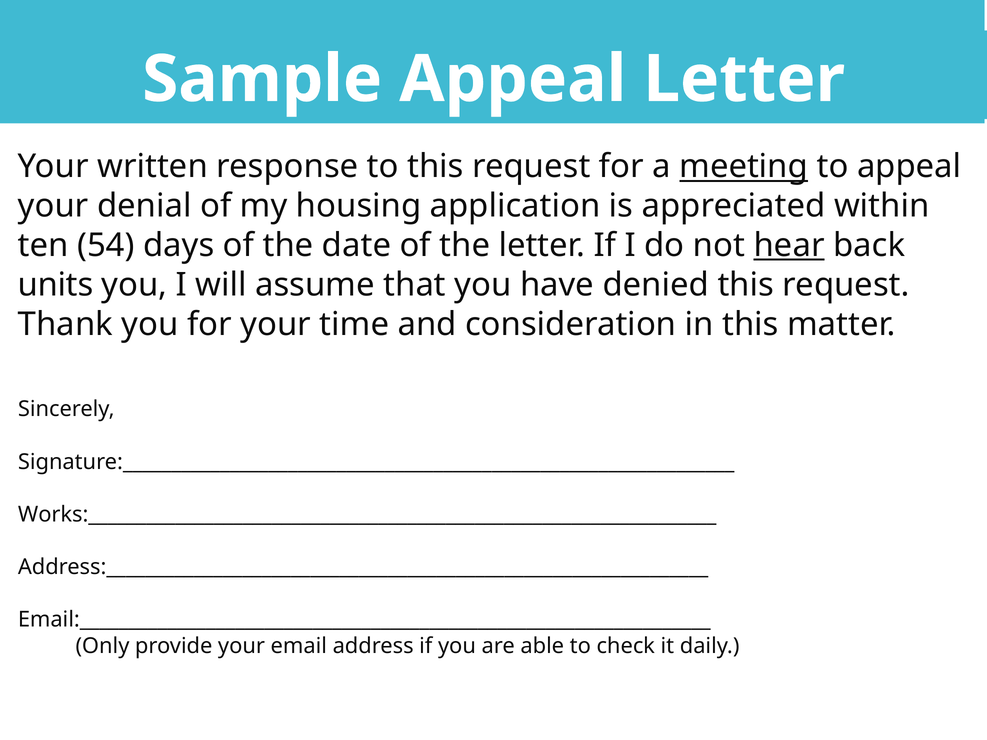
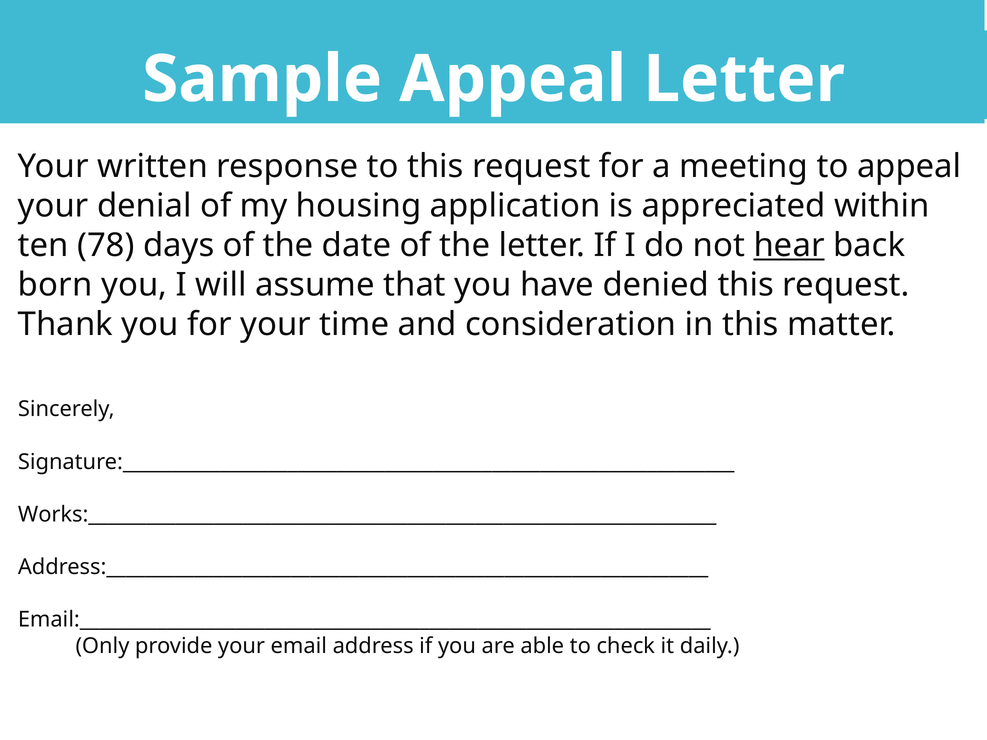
meeting underline: present -> none (744, 167)
54: 54 -> 78 (106, 246)
units: units -> born (55, 285)
